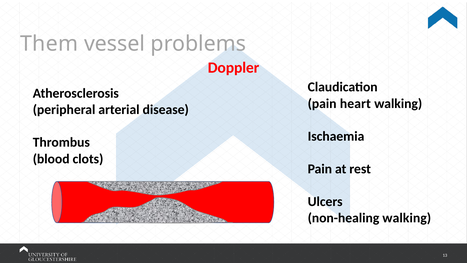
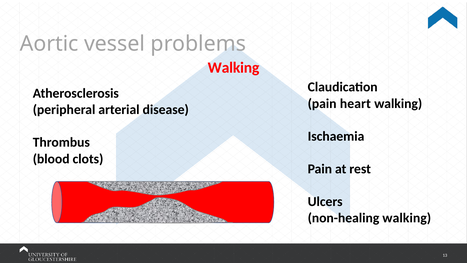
Them: Them -> Aortic (49, 44)
Doppler: Doppler -> Walking (234, 68)
